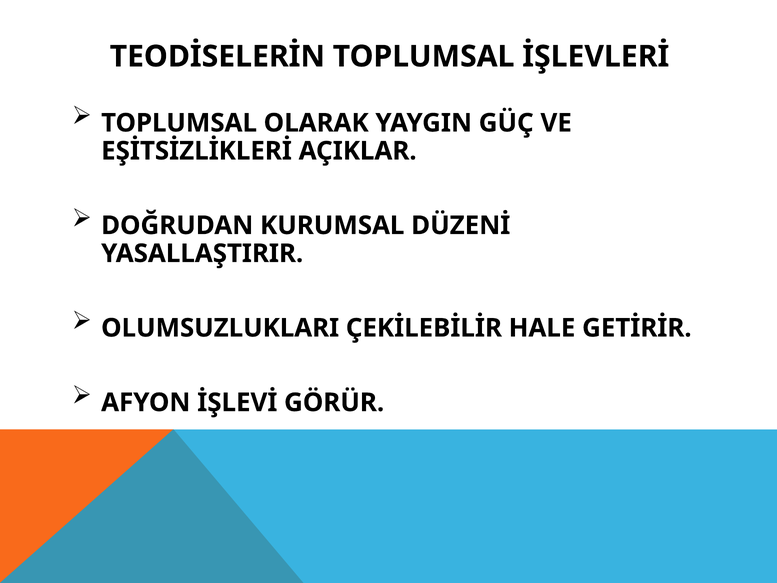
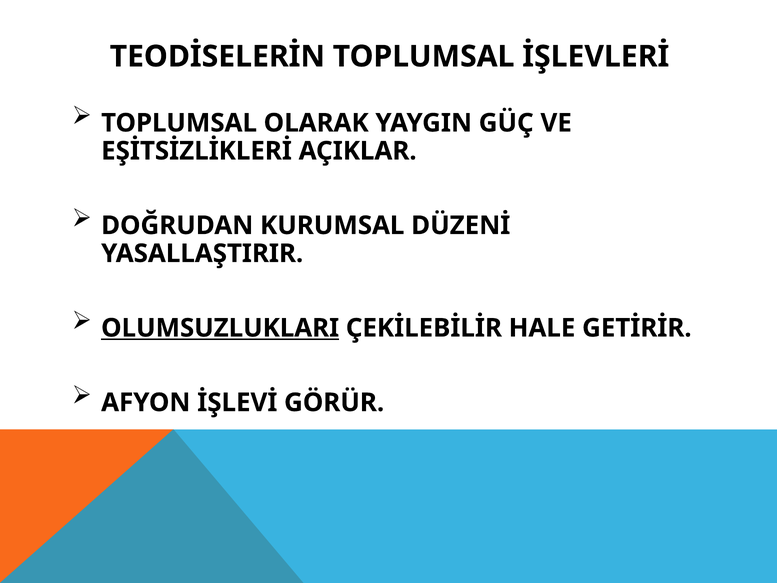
OLUMSUZLUKLARI underline: none -> present (220, 328)
